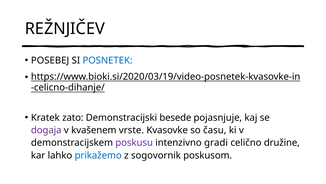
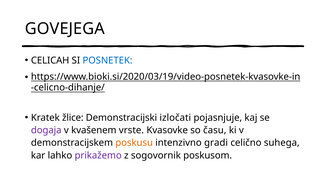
REŽNJIČEV: REŽNJIČEV -> GOVEJEGA (65, 29)
POSEBEJ: POSEBEJ -> CELICAH (50, 60)
zato: zato -> žlice (73, 117)
besede: besede -> izločati (175, 117)
poskusu colour: purple -> orange (134, 142)
družine: družine -> suhega (282, 142)
prikažemo colour: blue -> purple (98, 155)
